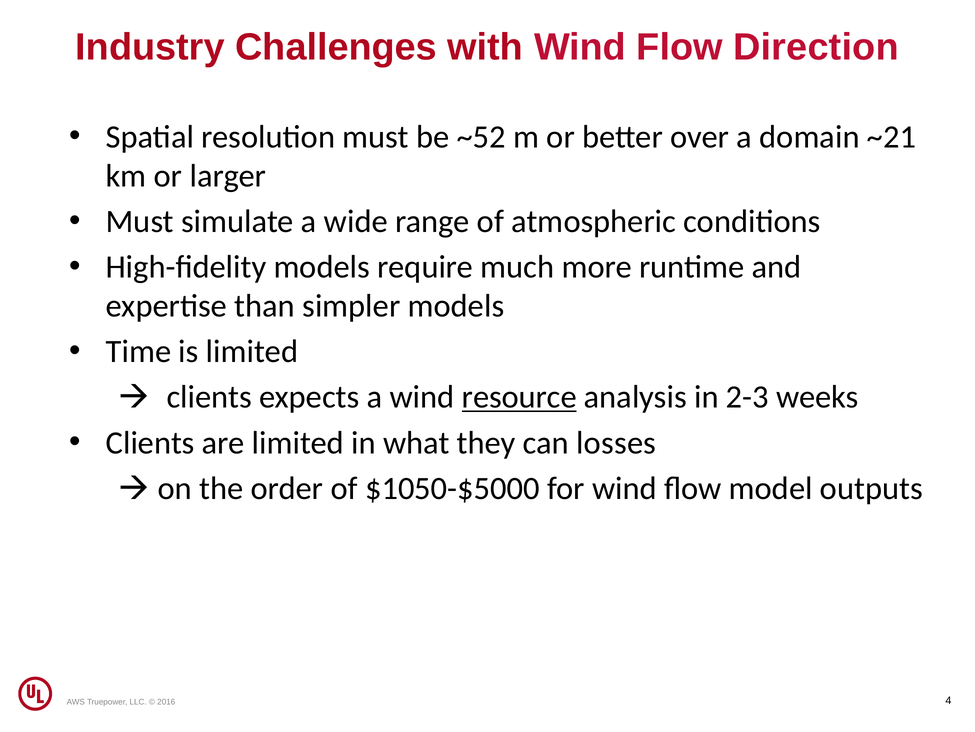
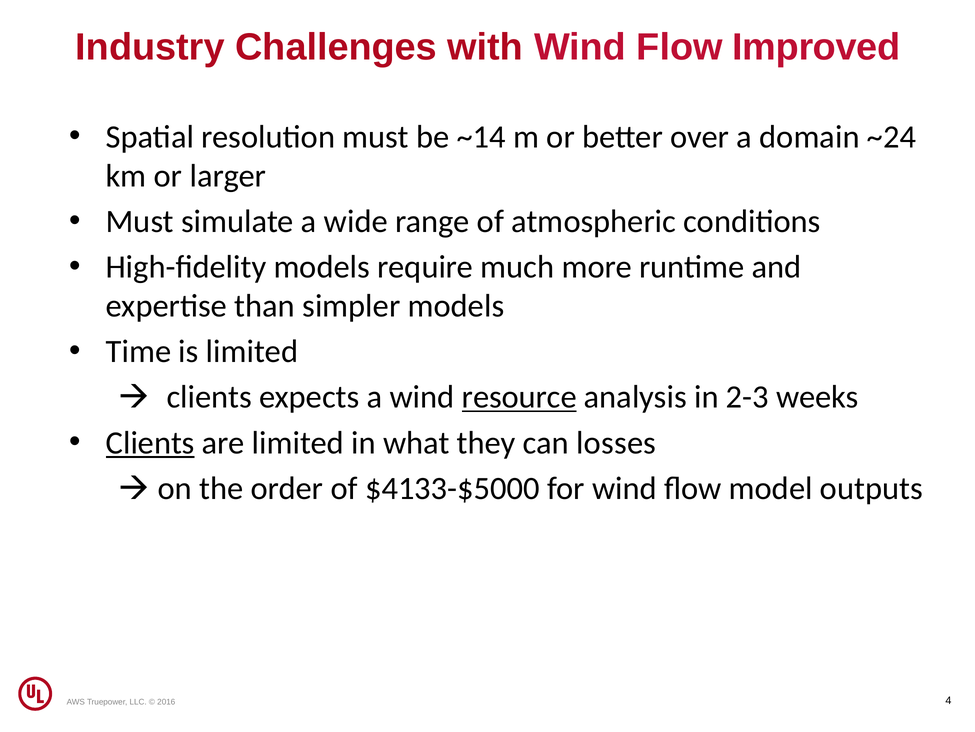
Direction: Direction -> Improved (816, 47)
~52: ~52 -> ~14 (481, 137)
~21: ~21 -> ~24 (891, 137)
Clients underline: none -> present (150, 442)
$1050-$5000: $1050-$5000 -> $4133-$5000 (452, 488)
